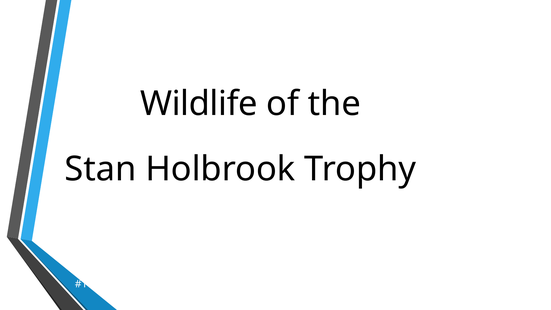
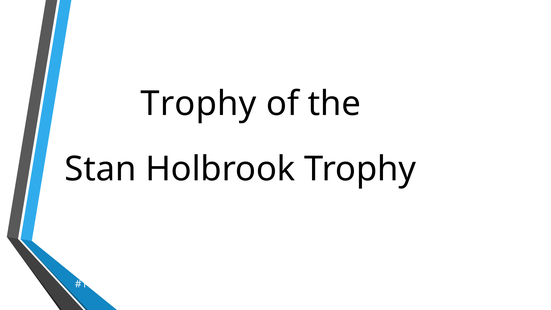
Wildlife: Wildlife -> Trophy (199, 104)
